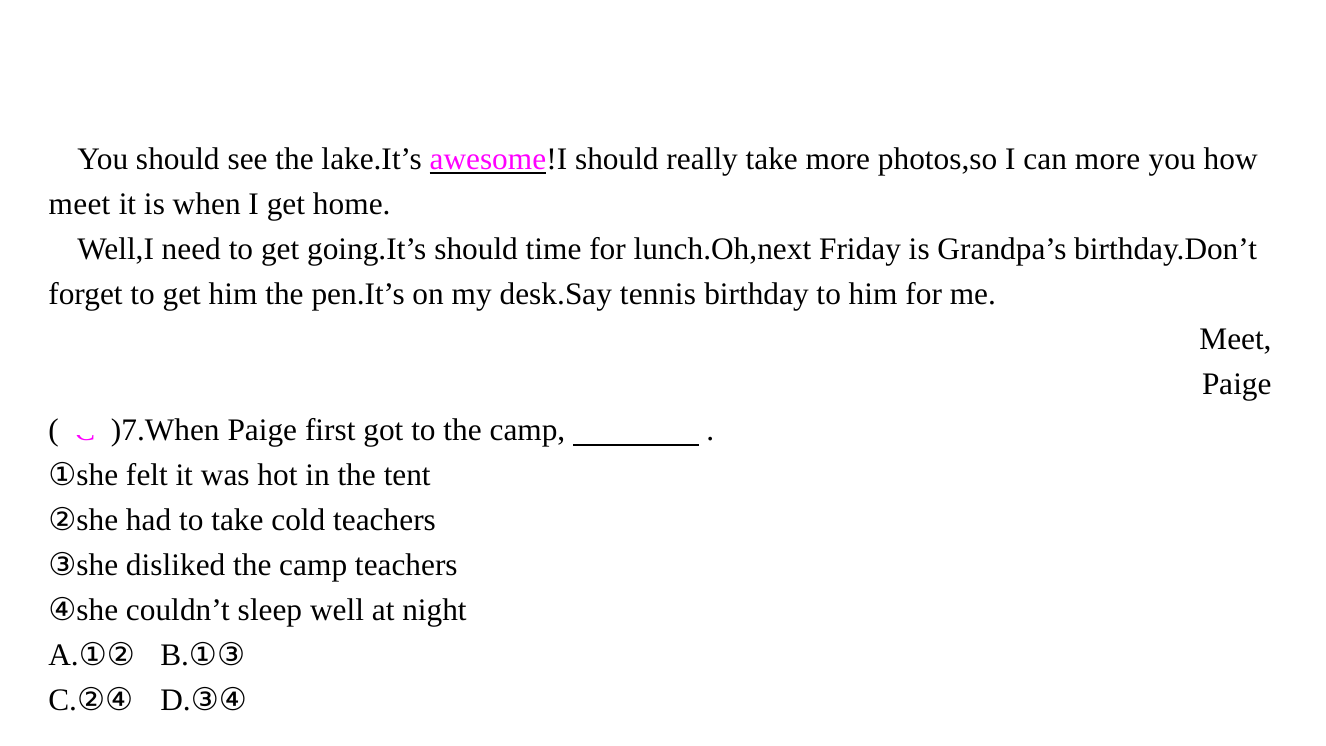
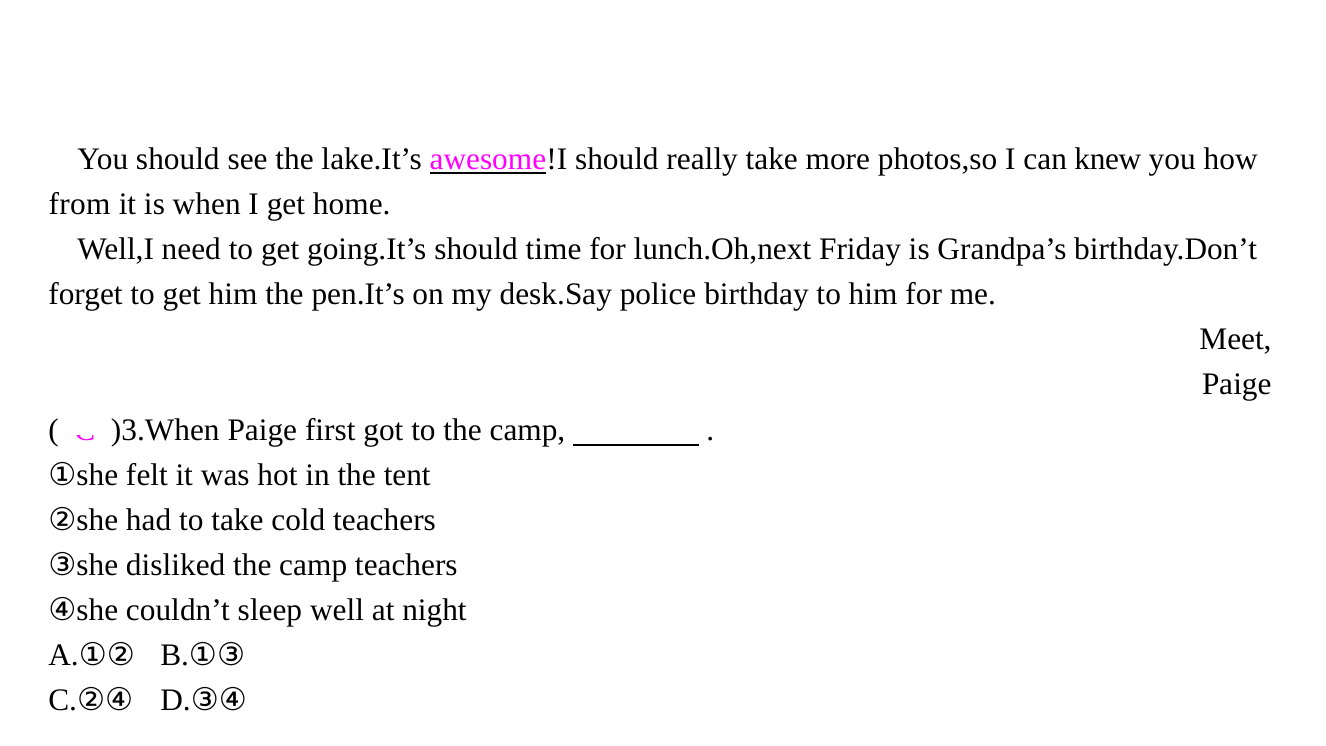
can more: more -> knew (1108, 159)
meet: meet -> from (80, 204)
tennis: tennis -> police (658, 294)
)7.When: )7.When -> )3.When (165, 430)
